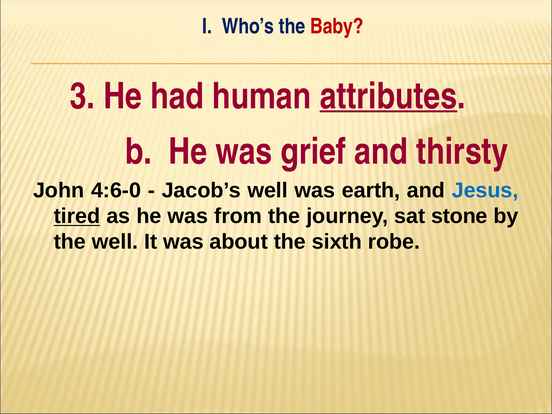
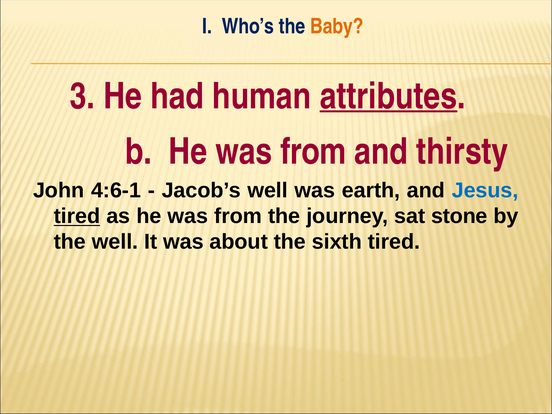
Baby colour: red -> orange (337, 26)
b He was grief: grief -> from (313, 152)
4:6-0: 4:6-0 -> 4:6-1 (116, 190)
sixth robe: robe -> tired (394, 242)
